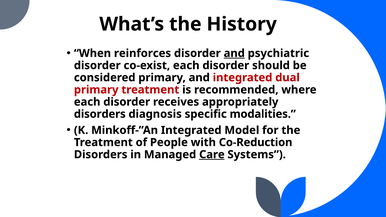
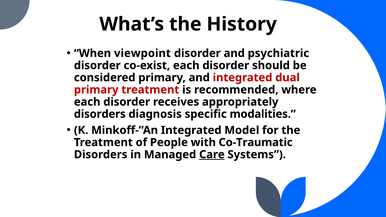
reinforces: reinforces -> viewpoint (142, 53)
and underline: present -> none (234, 53)
Co-Reduction: Co-Reduction -> Co-Traumatic (256, 142)
